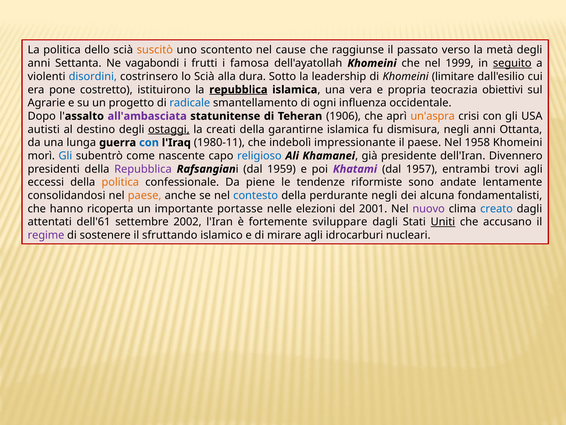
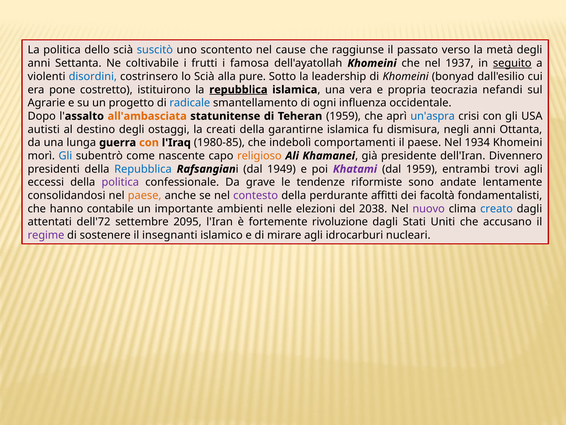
suscitò colour: orange -> blue (155, 50)
vagabondi: vagabondi -> coltivabile (152, 63)
1999: 1999 -> 1937 (459, 63)
dura: dura -> pure (252, 76)
limitare: limitare -> bonyad (453, 76)
obiettivi: obiettivi -> nefandi (502, 90)
all'ambasciata colour: purple -> orange (147, 116)
Teheran 1906: 1906 -> 1959 (343, 116)
un'aspra colour: orange -> blue (433, 116)
ostaggi underline: present -> none (169, 129)
con colour: blue -> orange (149, 142)
1980-11: 1980-11 -> 1980-85 (219, 142)
impressionante: impressionante -> comportamenti (355, 142)
1958: 1958 -> 1934 (477, 142)
religioso colour: blue -> orange (259, 156)
Repubblica colour: purple -> blue (143, 169)
1959: 1959 -> 1949 (282, 169)
dal 1957: 1957 -> 1959 (422, 169)
politica colour: orange -> purple (120, 182)
piene: piene -> grave (261, 182)
contesto colour: blue -> purple (256, 195)
perdurante negli: negli -> affitti (384, 195)
alcuna: alcuna -> facoltà (437, 195)
ricoperta: ricoperta -> contabile (110, 209)
portasse: portasse -> ambienti (240, 209)
2001: 2001 -> 2038 (373, 209)
dell'61: dell'61 -> dell'72 (94, 222)
2002: 2002 -> 2095 (188, 222)
sviluppare: sviluppare -> rivoluzione (340, 222)
Uniti underline: present -> none (443, 222)
sfruttando: sfruttando -> insegnanti (170, 235)
